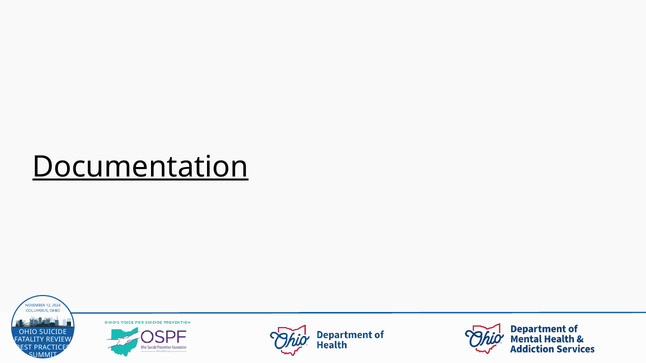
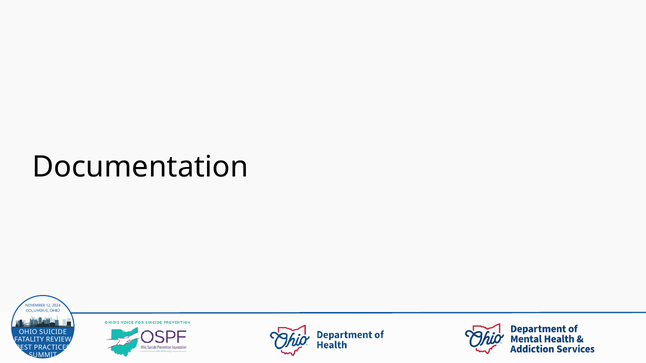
Documentation underline: present -> none (140, 167)
